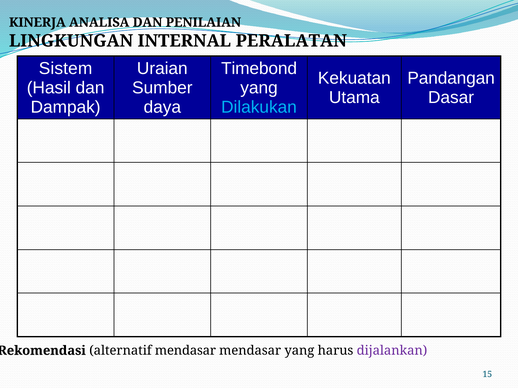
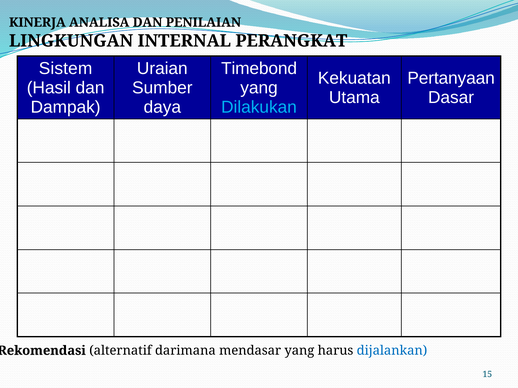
PERALATAN: PERALATAN -> PERANGKAT (291, 41)
Pandangan: Pandangan -> Pertanyaan (451, 78)
alternatif mendasar: mendasar -> darimana (185, 351)
dijalankan colour: purple -> blue (392, 351)
